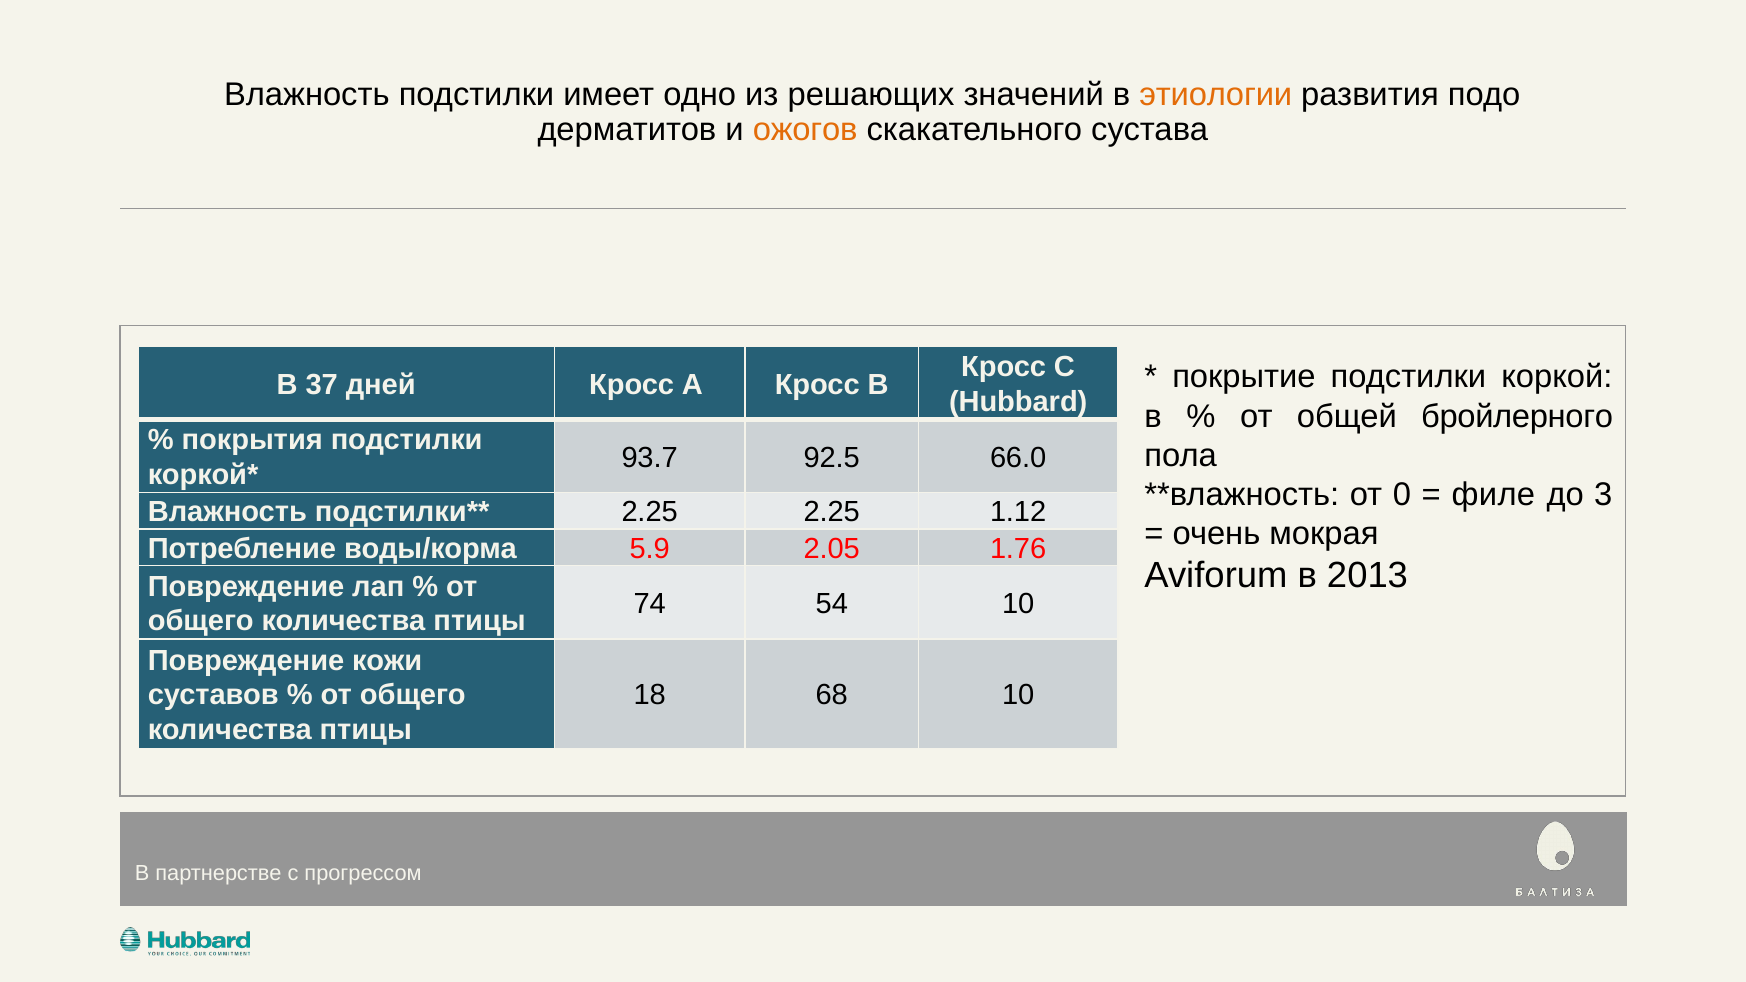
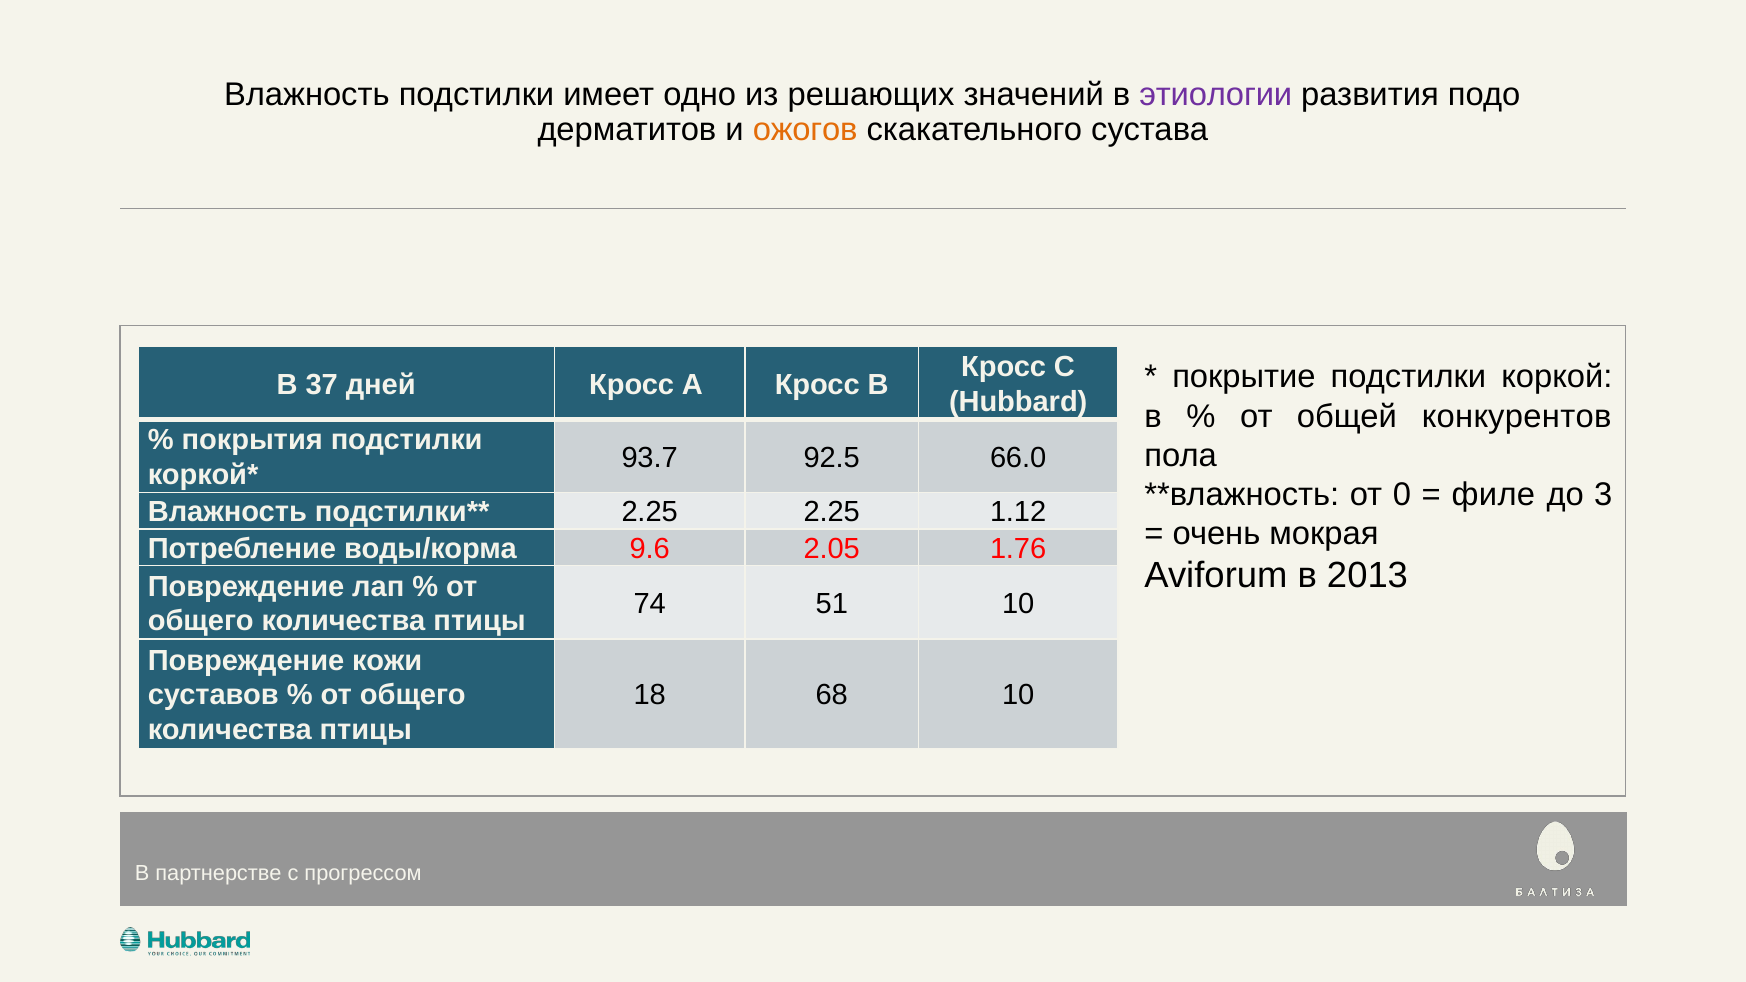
этиологии colour: orange -> purple (1216, 95)
бройлерного: бройлерного -> конкурентов (1517, 416)
5.9: 5.9 -> 9.6 (650, 549)
54: 54 -> 51 (832, 604)
